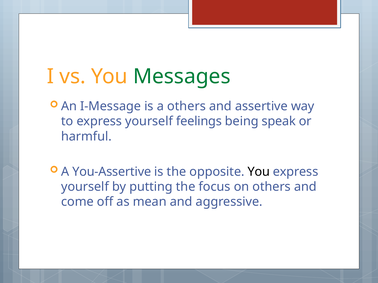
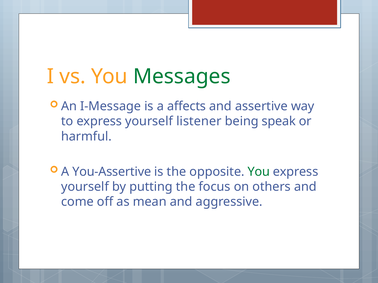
a others: others -> affects (187, 106)
feelings: feelings -> listener (199, 122)
You colour: black -> green (259, 172)
